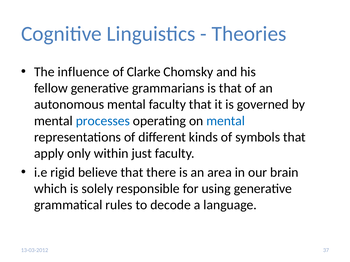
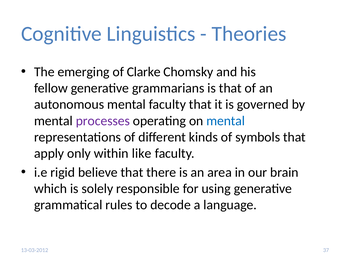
influence: influence -> emerging (84, 72)
processes colour: blue -> purple (103, 121)
just: just -> like (142, 154)
